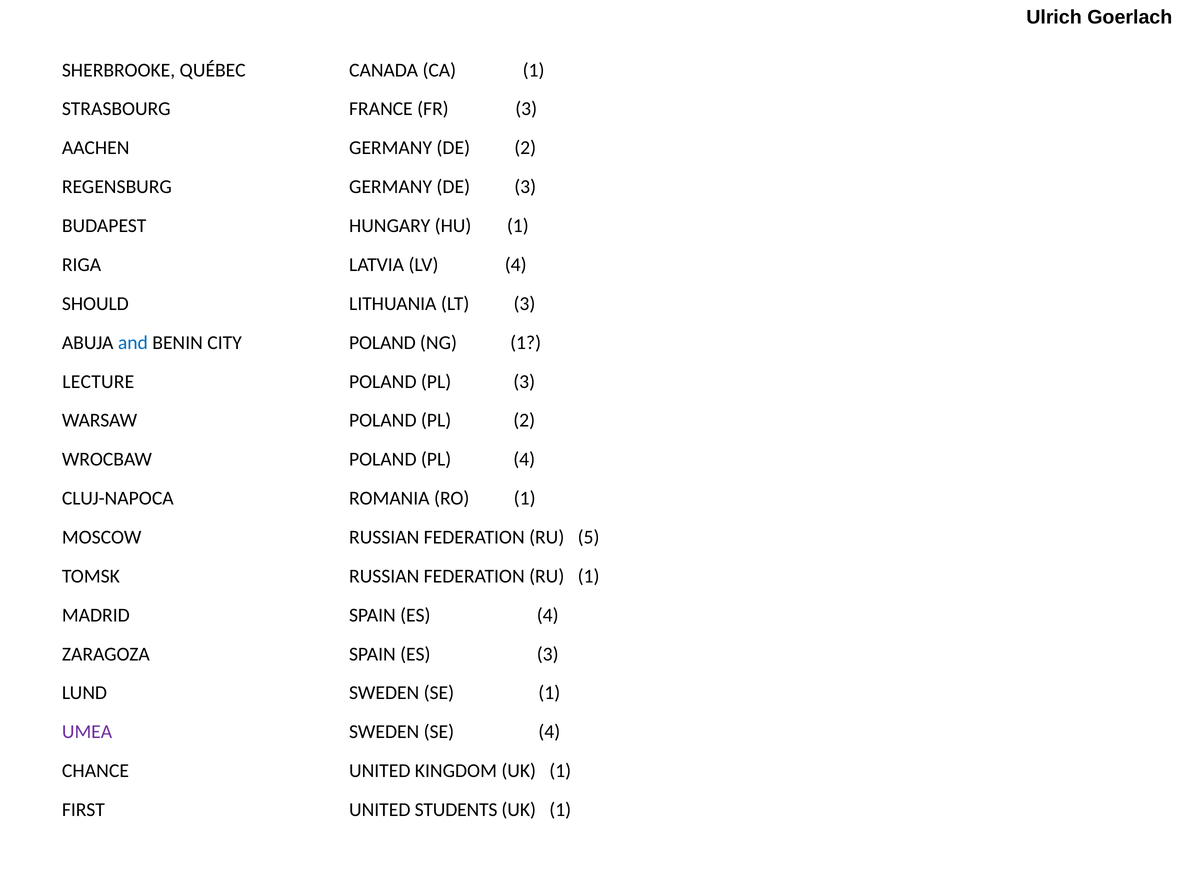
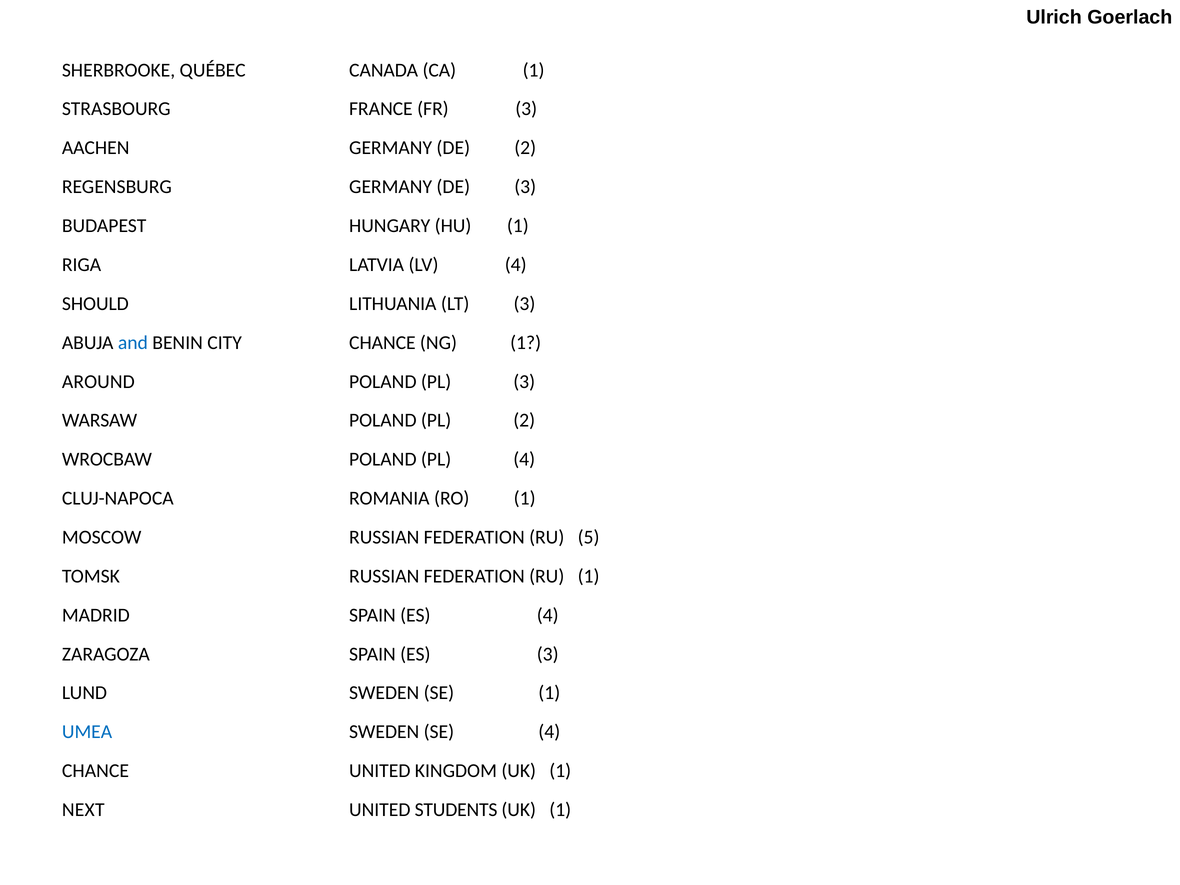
CITY POLAND: POLAND -> CHANCE (382, 343)
LECTURE: LECTURE -> AROUND (98, 382)
UMEA colour: purple -> blue (87, 732)
FIRST: FIRST -> NEXT (83, 810)
